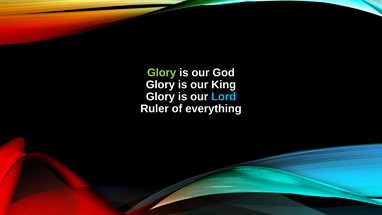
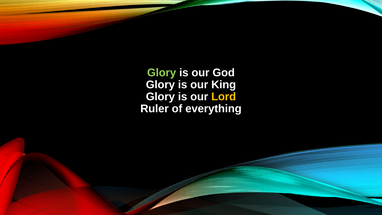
Lord colour: light blue -> yellow (224, 97)
